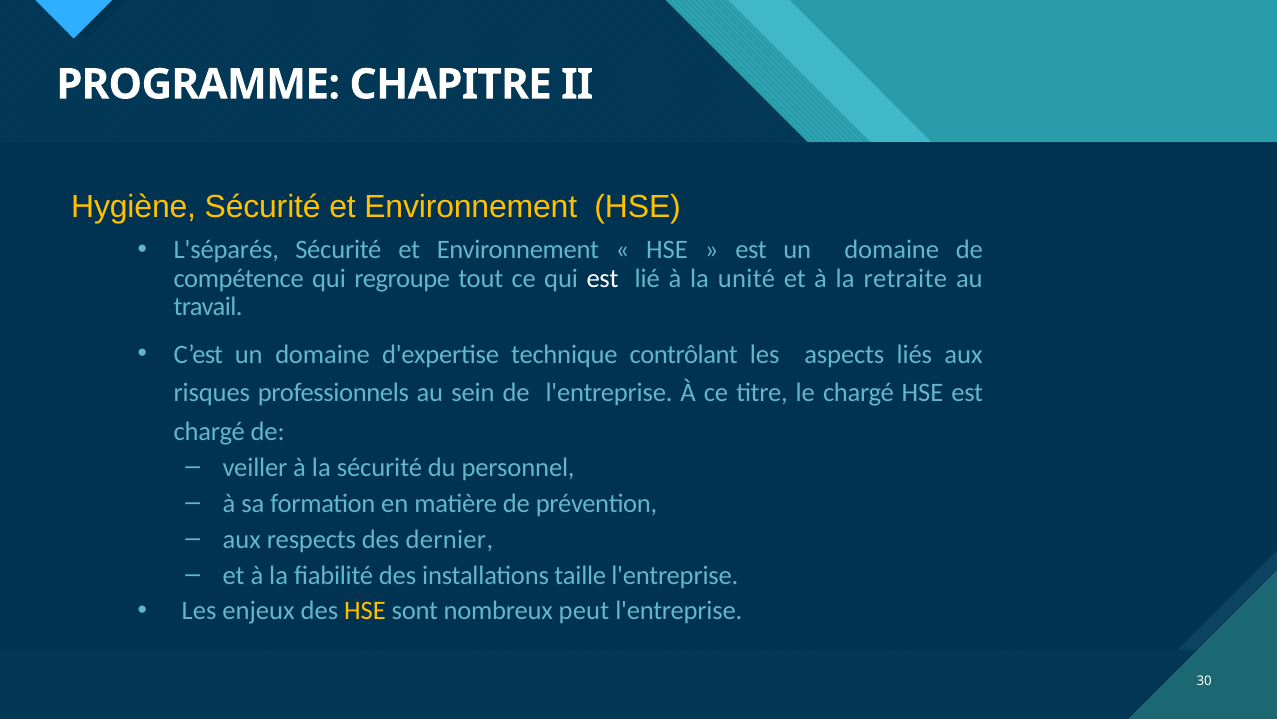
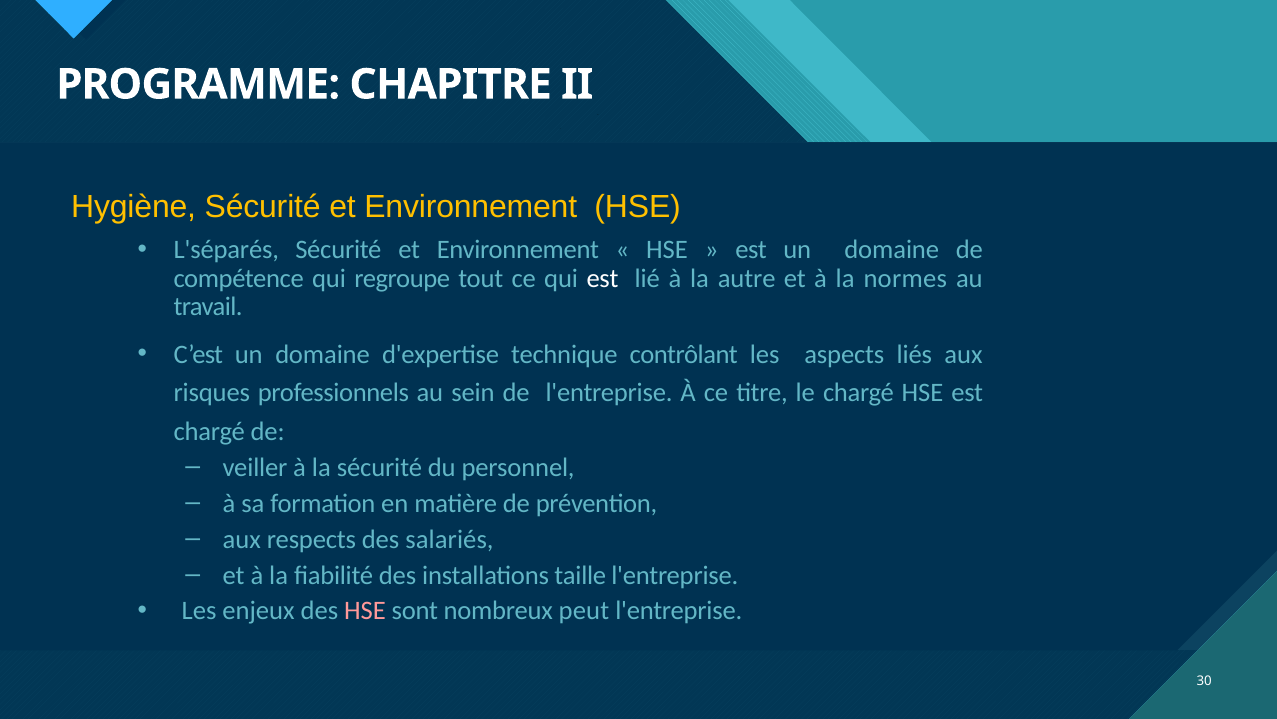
unité: unité -> autre (747, 278)
retraite: retraite -> normes (905, 278)
dernier: dernier -> salariés (449, 539)
HSE colour: yellow -> pink (365, 611)
